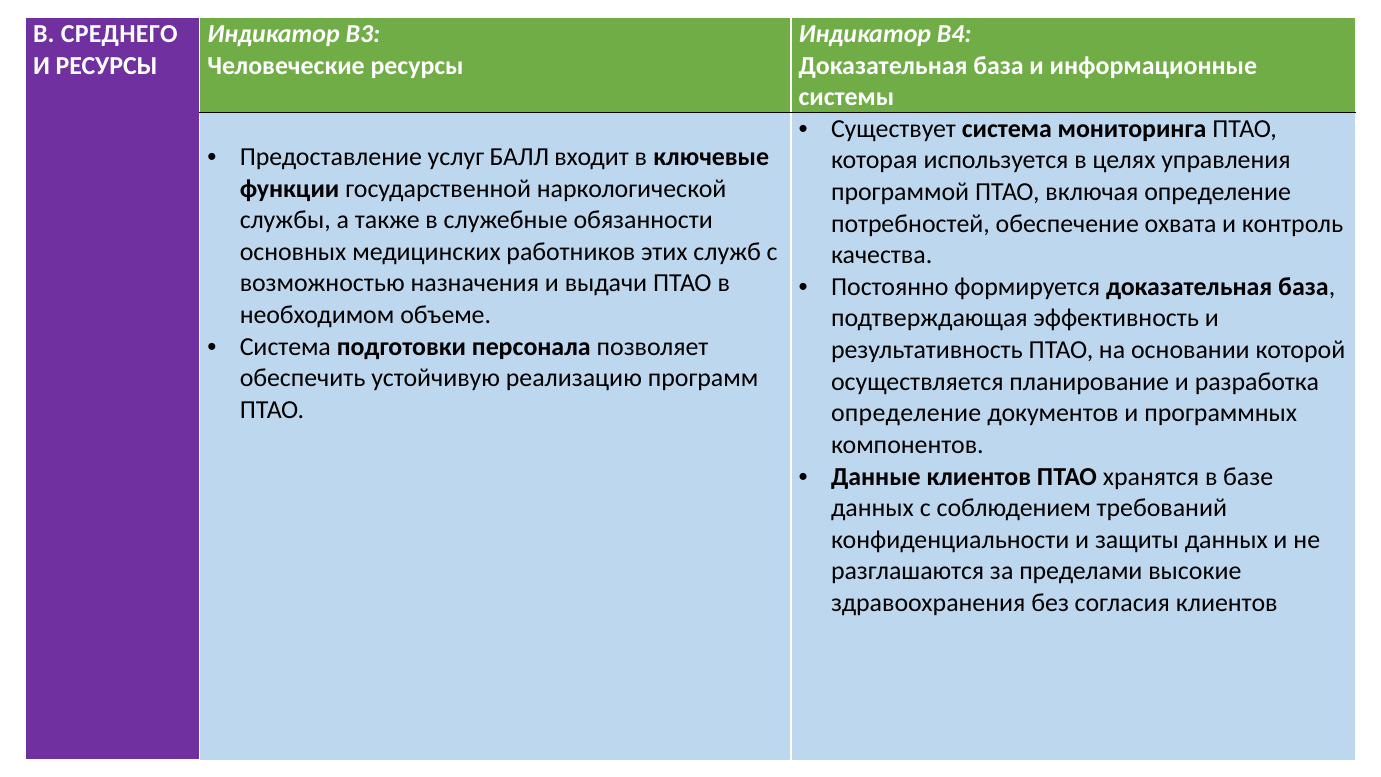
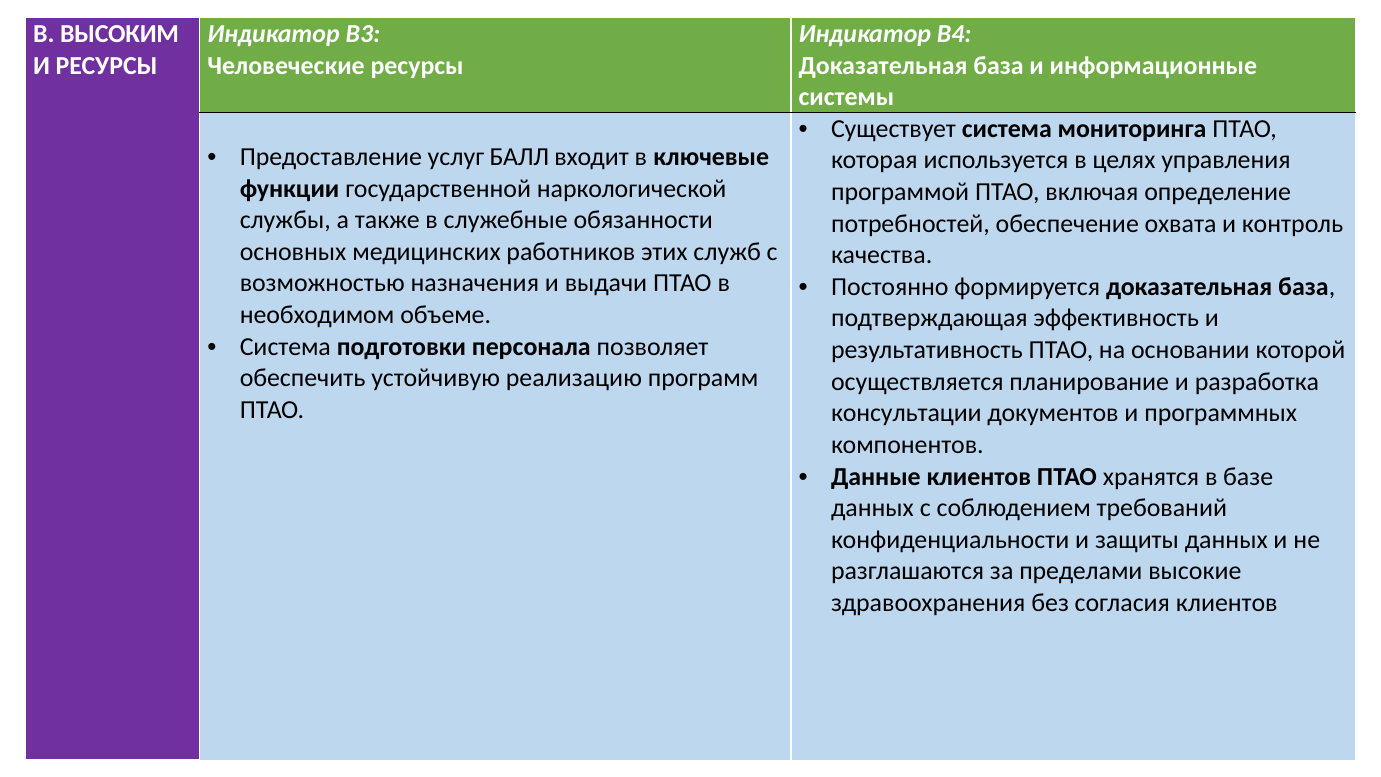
СРЕДНЕГО: СРЕДНЕГО -> ВЫСОКИМ (120, 34)
определение: определение -> консультации (906, 413)
